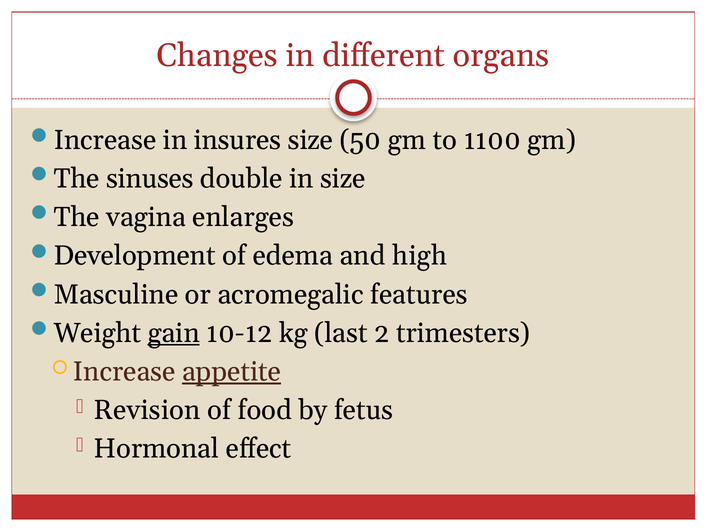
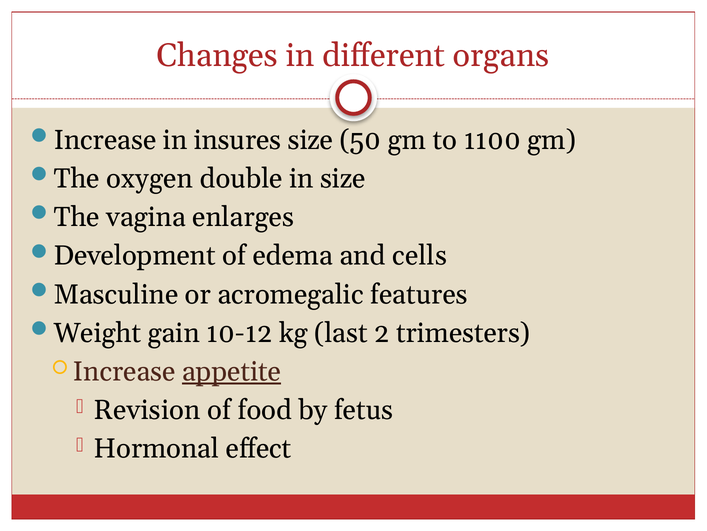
sinuses: sinuses -> oxygen (150, 179)
high: high -> cells (420, 256)
gain underline: present -> none (174, 333)
